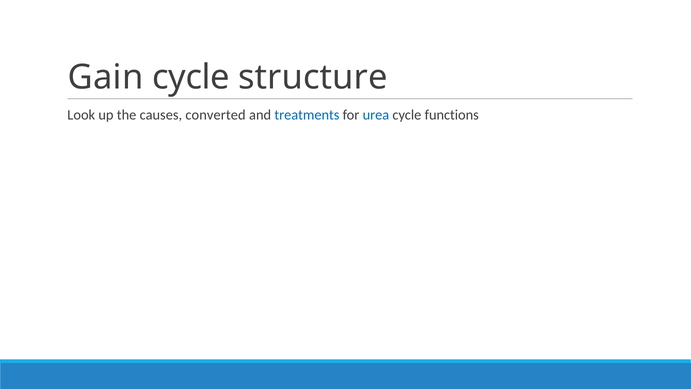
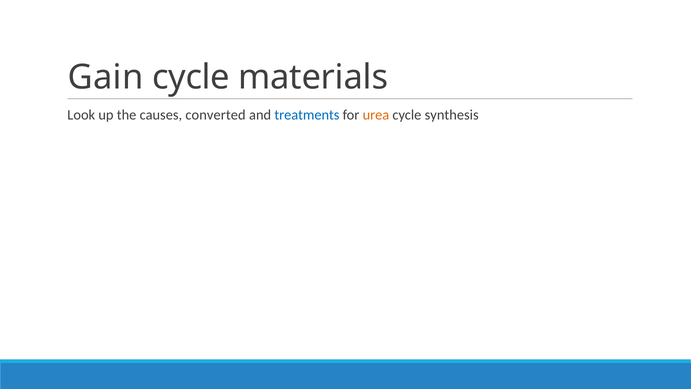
structure: structure -> materials (313, 77)
urea colour: blue -> orange (376, 115)
functions: functions -> synthesis (452, 115)
